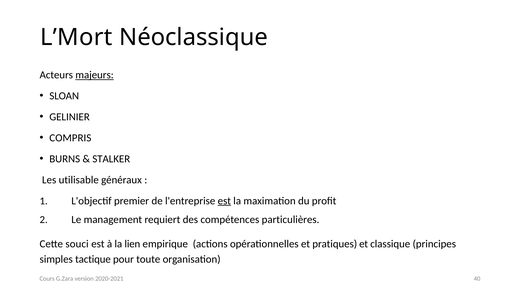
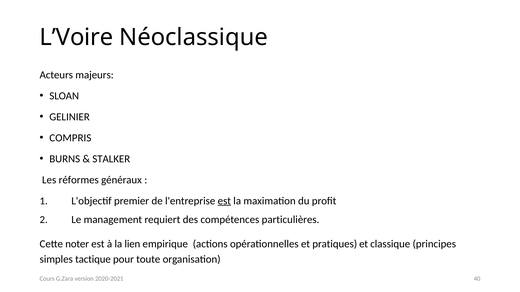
L’Mort: L’Mort -> L’Voire (76, 38)
majeurs underline: present -> none (95, 75)
utilisable: utilisable -> réformes (79, 180)
souci: souci -> noter (77, 244)
